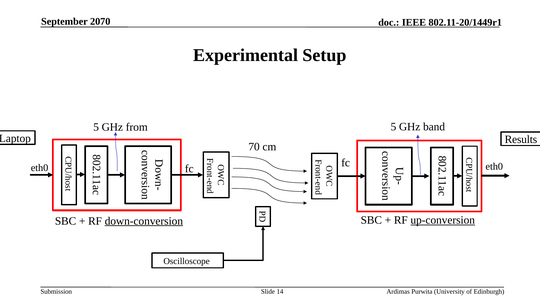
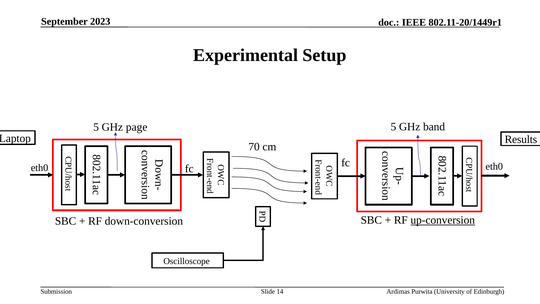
2070: 2070 -> 2023 (100, 21)
from: from -> page (137, 127)
down-conversion underline: present -> none (144, 221)
